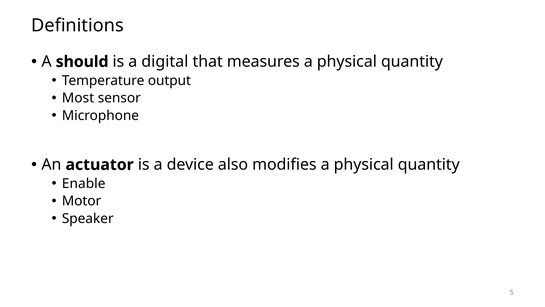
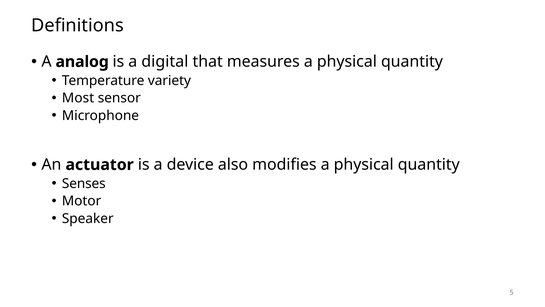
should: should -> analog (82, 62)
output: output -> variety (169, 80)
Enable: Enable -> Senses (84, 183)
